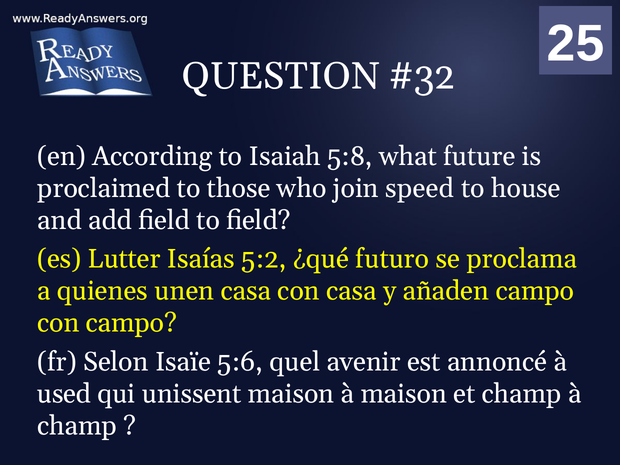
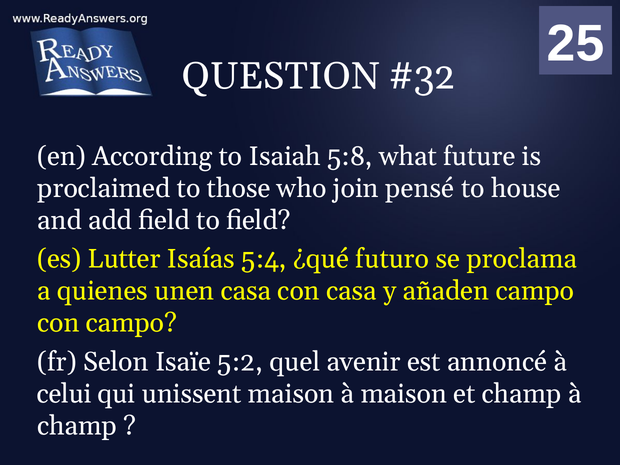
speed: speed -> pensé (420, 188)
5:2: 5:2 -> 5:4 (264, 259)
5:6: 5:6 -> 5:2 (240, 362)
used: used -> celui (64, 394)
